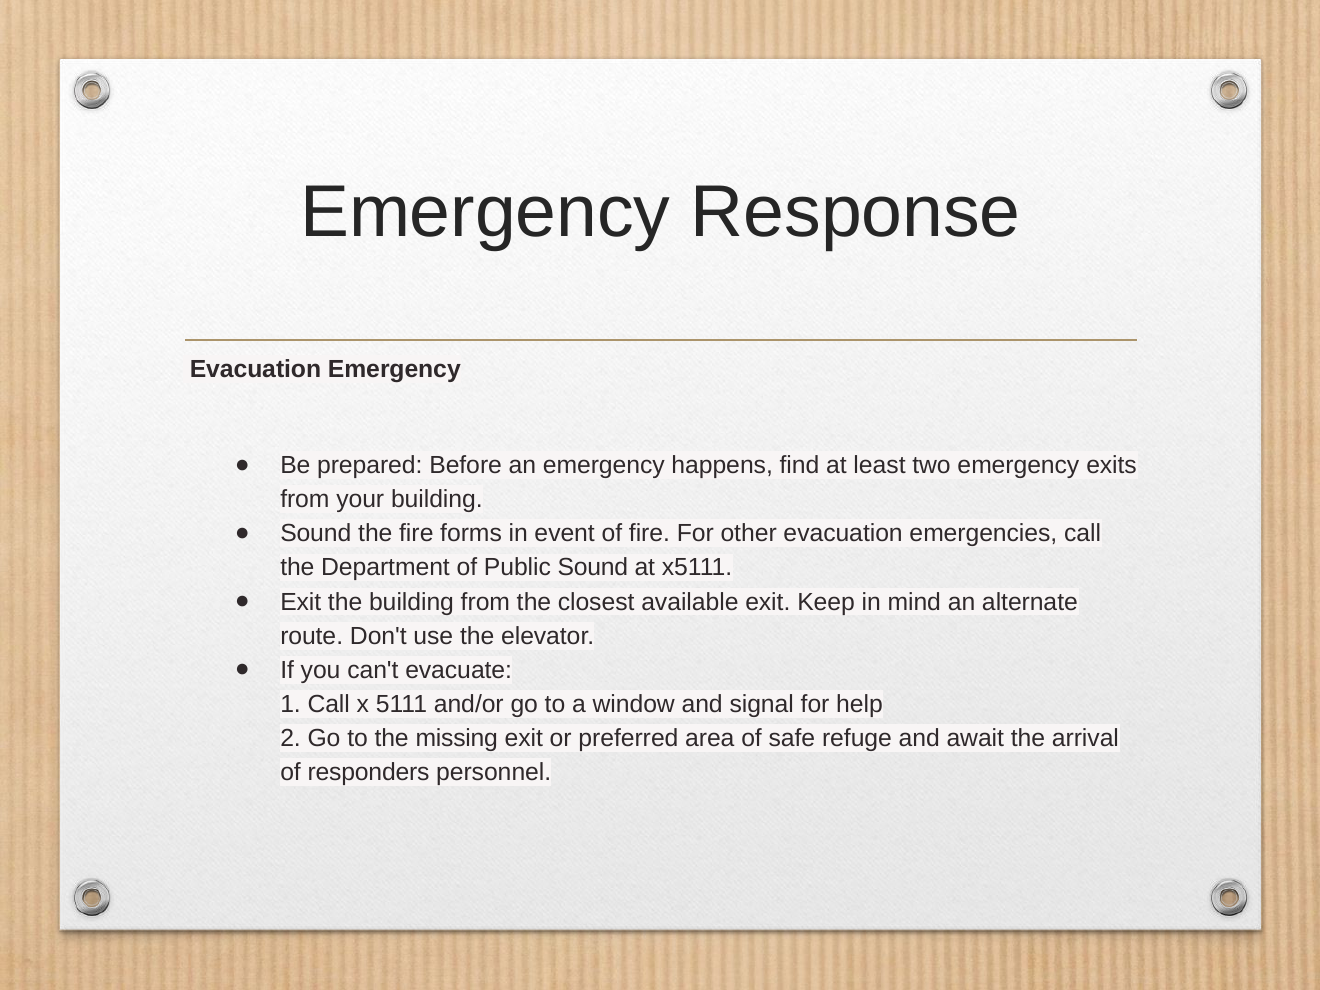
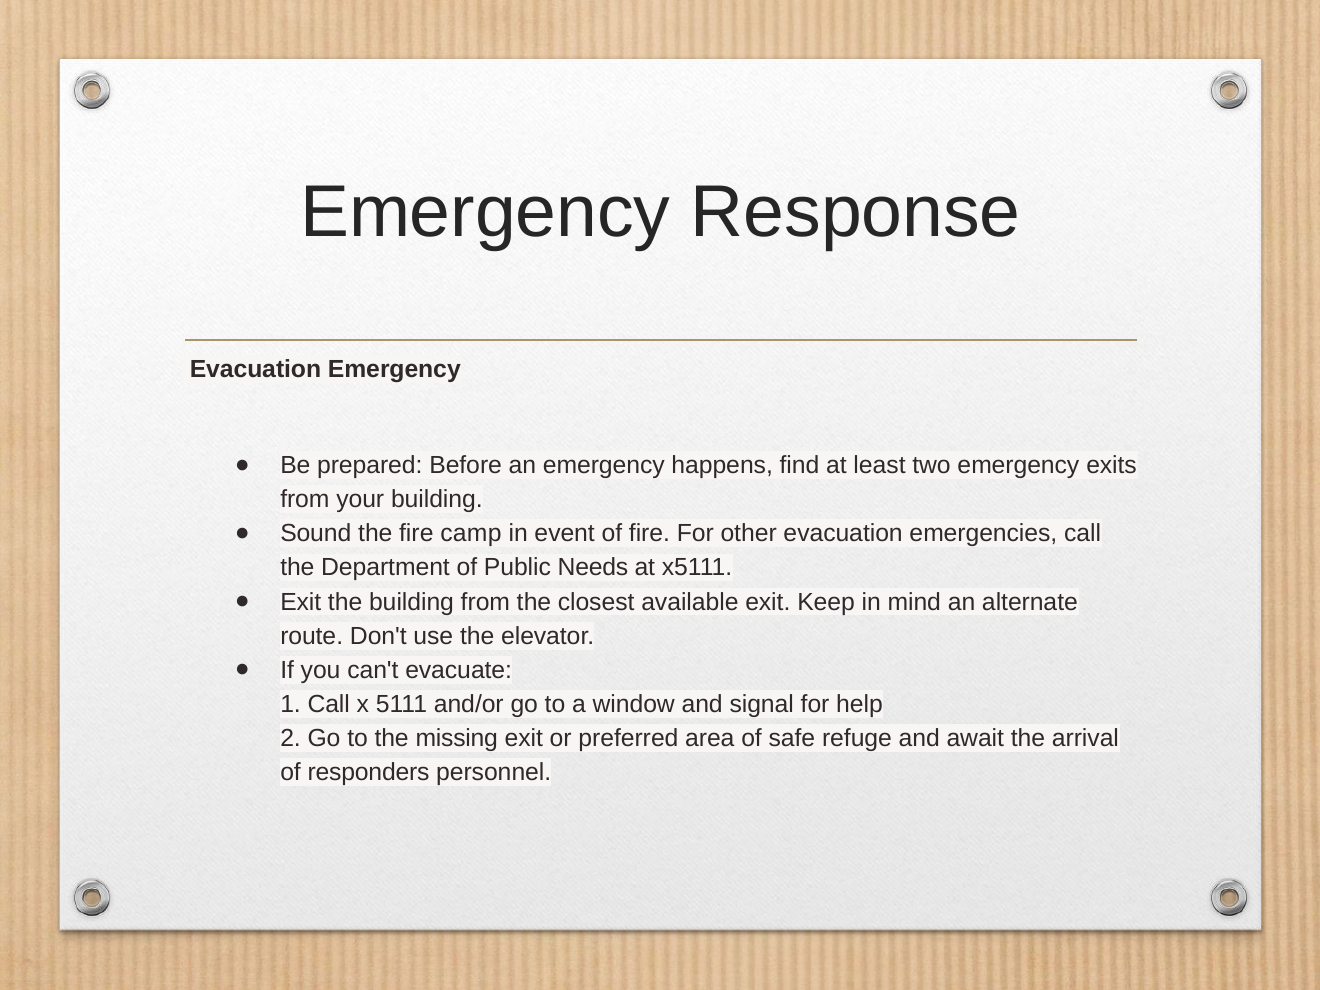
forms: forms -> camp (471, 534)
Public Sound: Sound -> Needs (593, 568)
